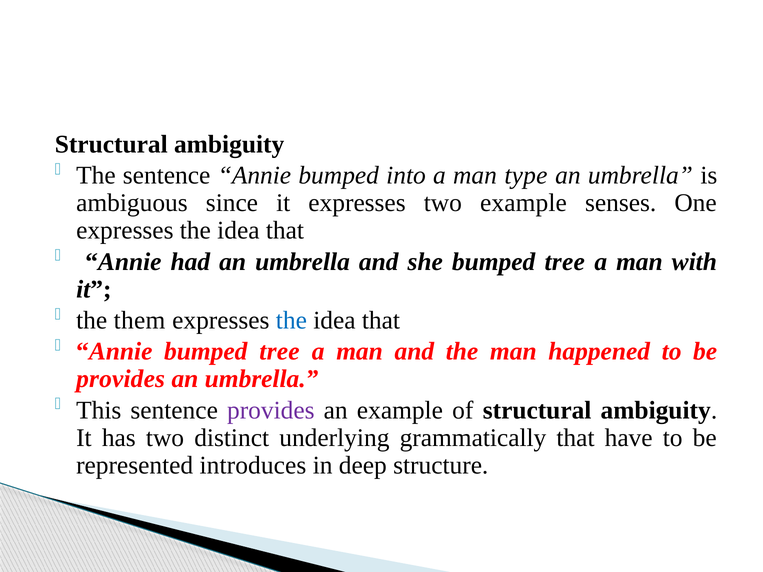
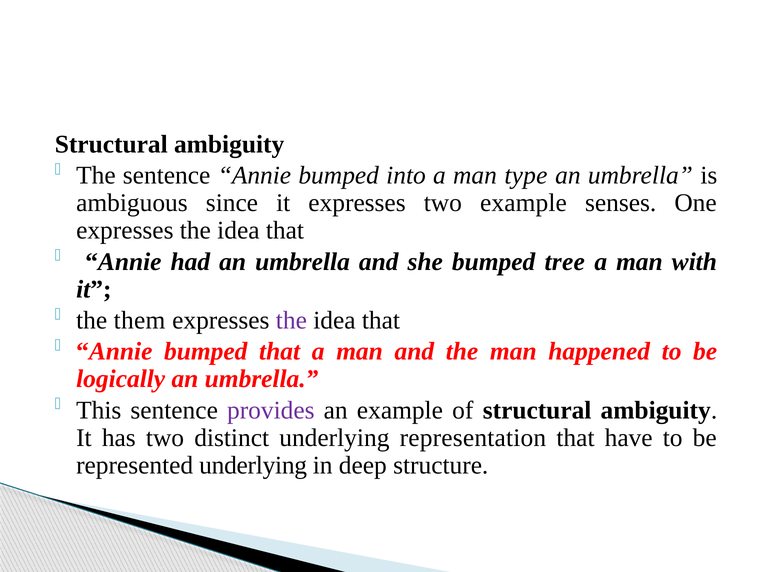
the colour: blue -> purple (291, 321)
Annie bumped tree: tree -> that (280, 352)
provides: provides -> logically (121, 379)
grammatically: grammatically -> representation (473, 438)
represented introduces: introduces -> underlying (253, 465)
